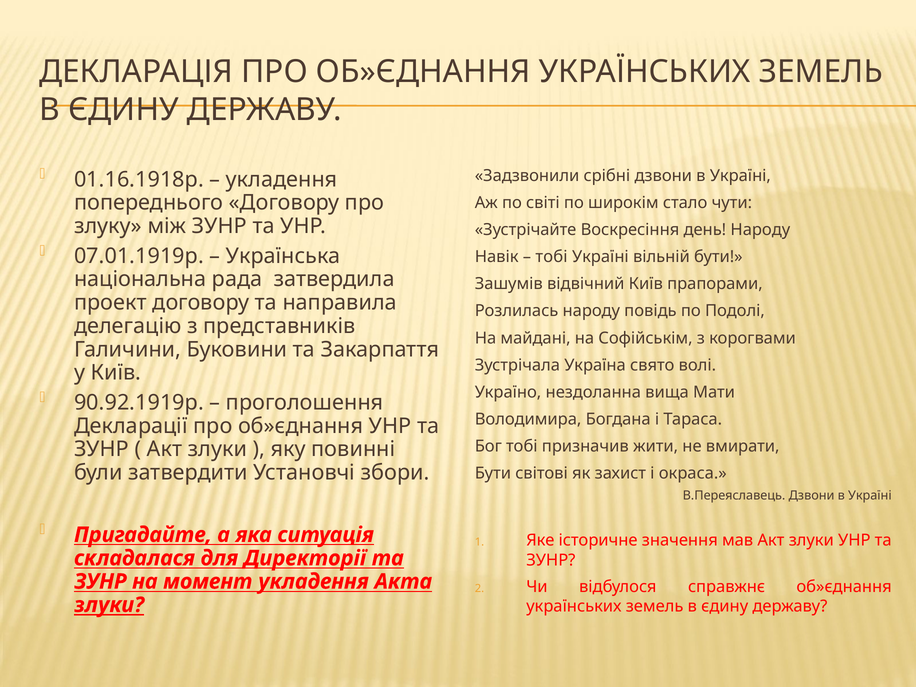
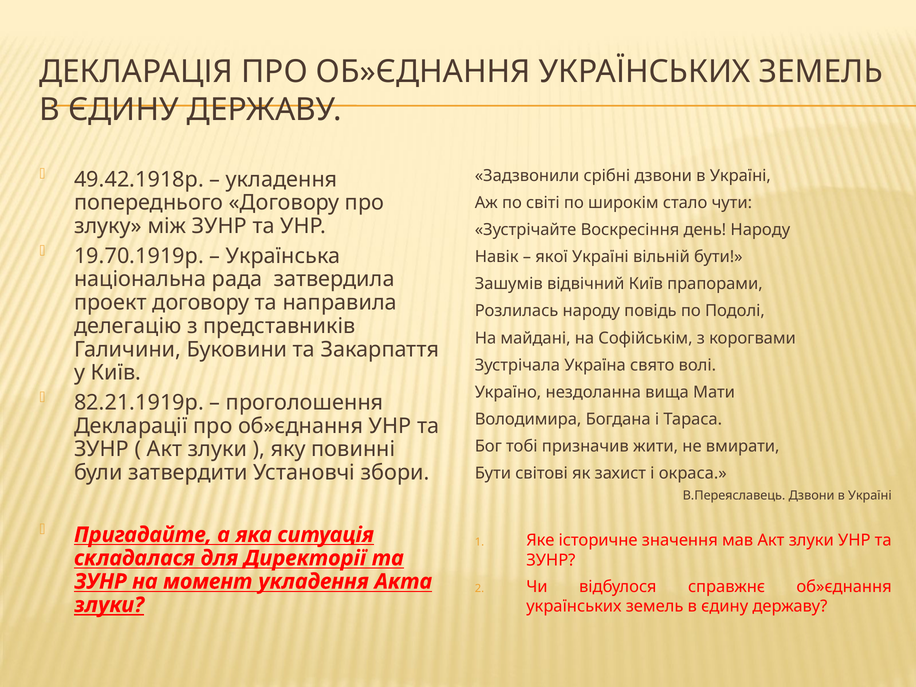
01.16.1918р: 01.16.1918р -> 49.42.1918р (139, 179)
07.01.1919р: 07.01.1919р -> 19.70.1919р (139, 256)
тобі: тобі -> якої (552, 257)
90.92.1919р: 90.92.1919р -> 82.21.1919р (139, 403)
